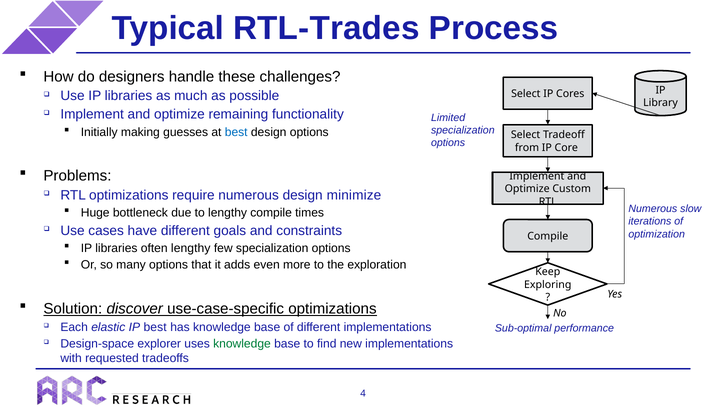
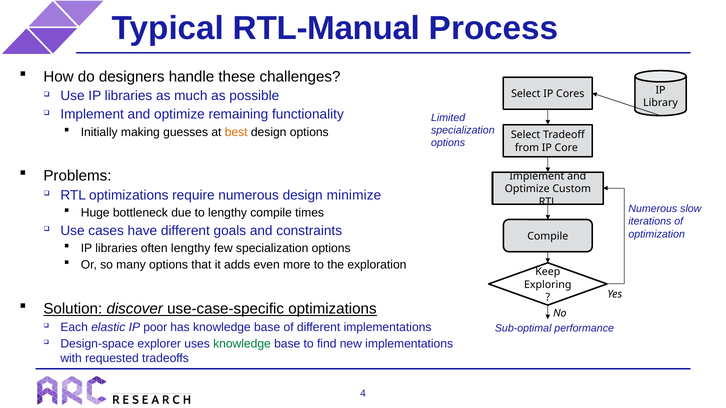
RTL-Trades: RTL-Trades -> RTL-Manual (327, 28)
best colour: blue -> orange (236, 132)
IP best: best -> poor (155, 327)
